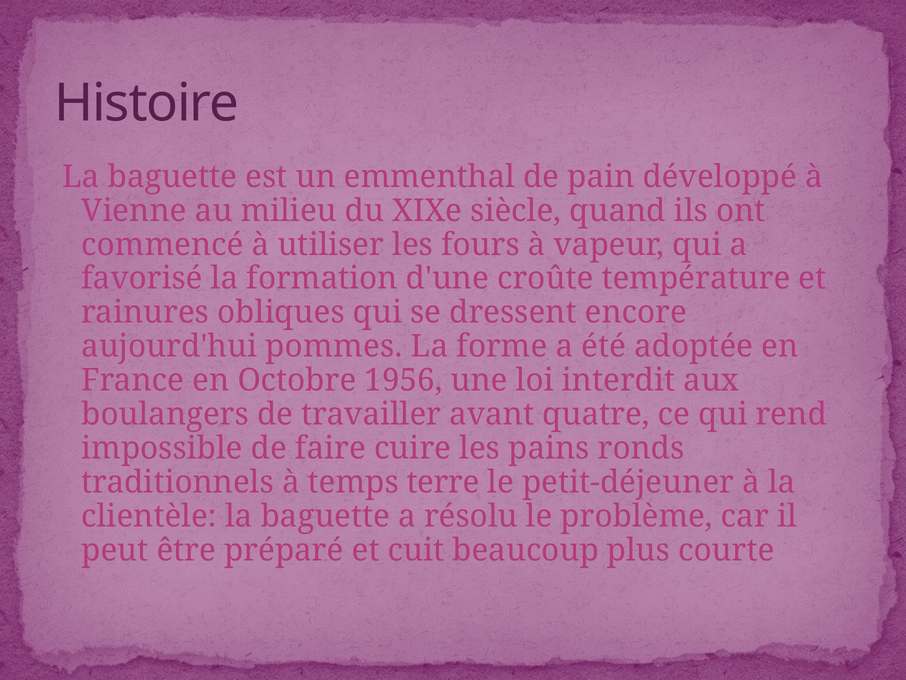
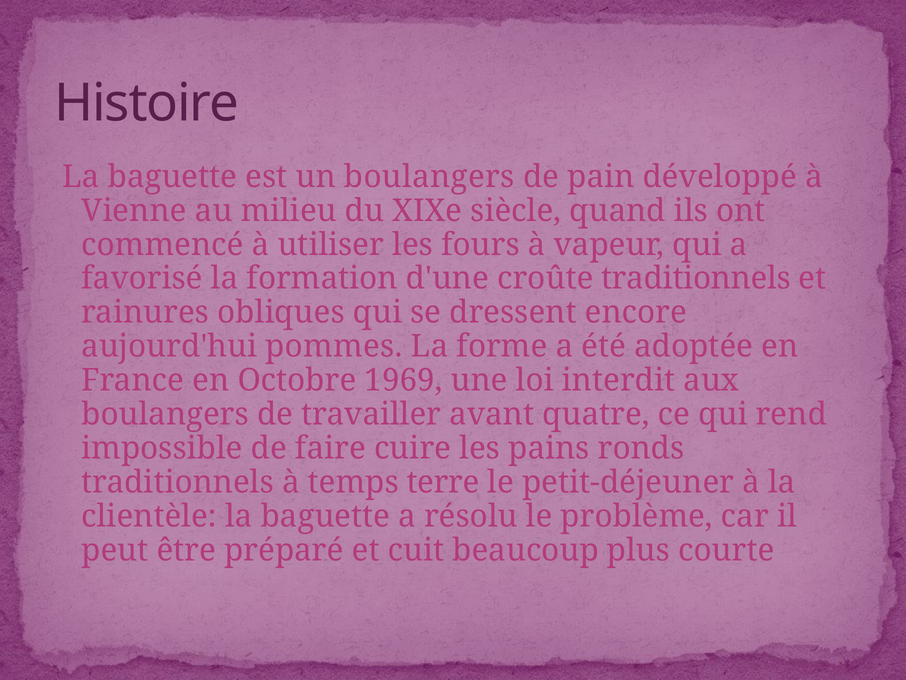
un emmenthal: emmenthal -> boulangers (429, 177)
croûte température: température -> traditionnels (696, 278)
1956: 1956 -> 1969 (404, 380)
